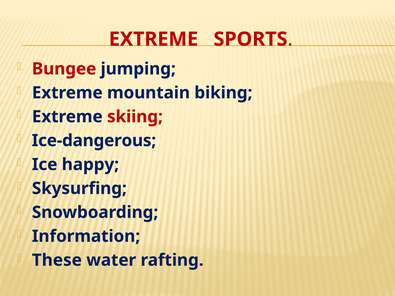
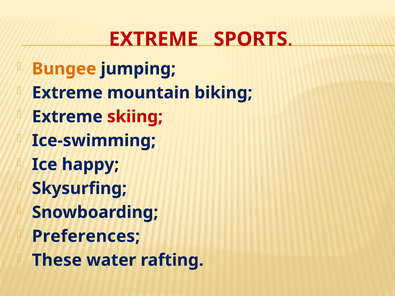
Bungee colour: red -> orange (64, 69)
Ice-dangerous: Ice-dangerous -> Ice-swimming (94, 141)
Information: Information -> Preferences (86, 236)
